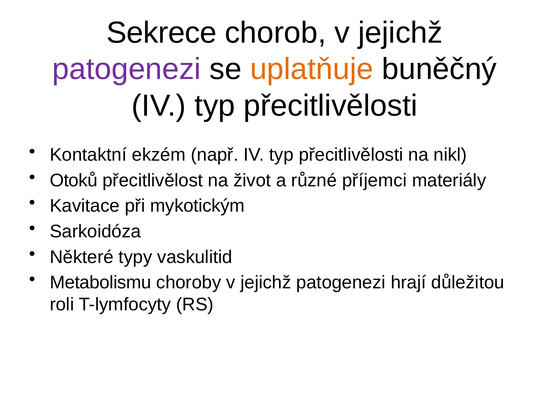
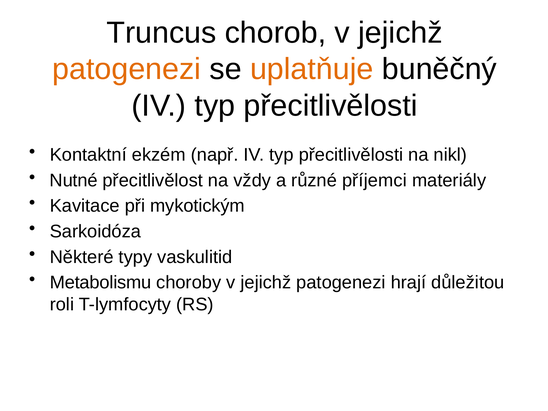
Sekrece: Sekrece -> Truncus (161, 33)
patogenezi colour: purple -> orange (127, 69)
Otoků: Otoků -> Nutné (74, 180)
život: život -> vždy (252, 180)
